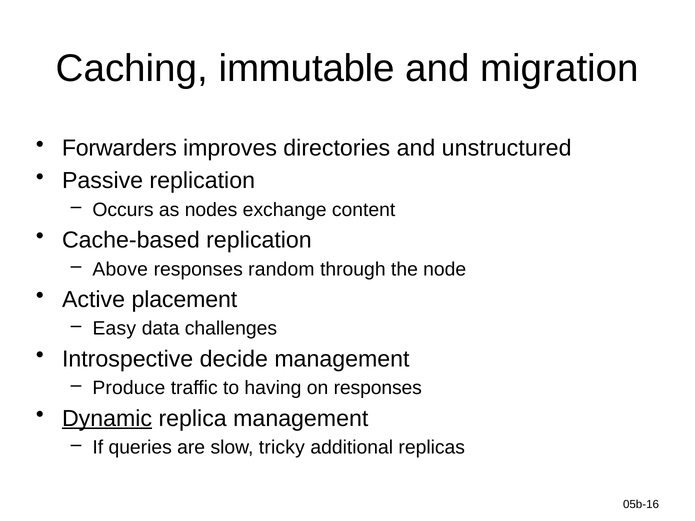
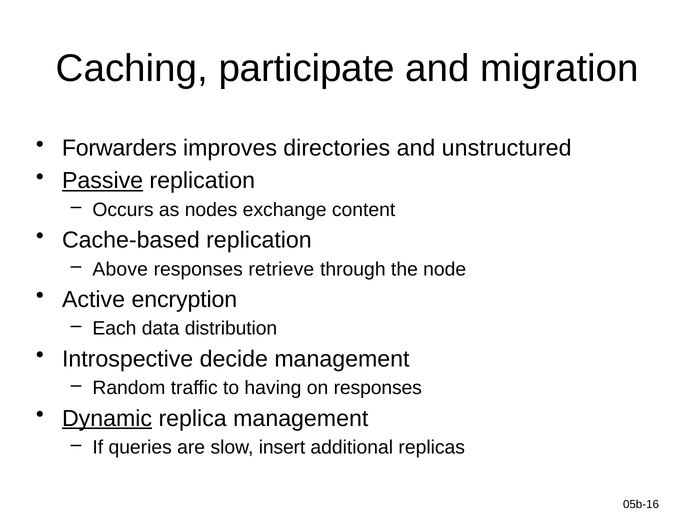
immutable: immutable -> participate (307, 69)
Passive underline: none -> present (103, 181)
random: random -> retrieve (281, 269)
placement: placement -> encryption (184, 300)
Easy: Easy -> Each (114, 329)
challenges: challenges -> distribution (231, 329)
Produce: Produce -> Random (129, 388)
tricky: tricky -> insert (282, 448)
